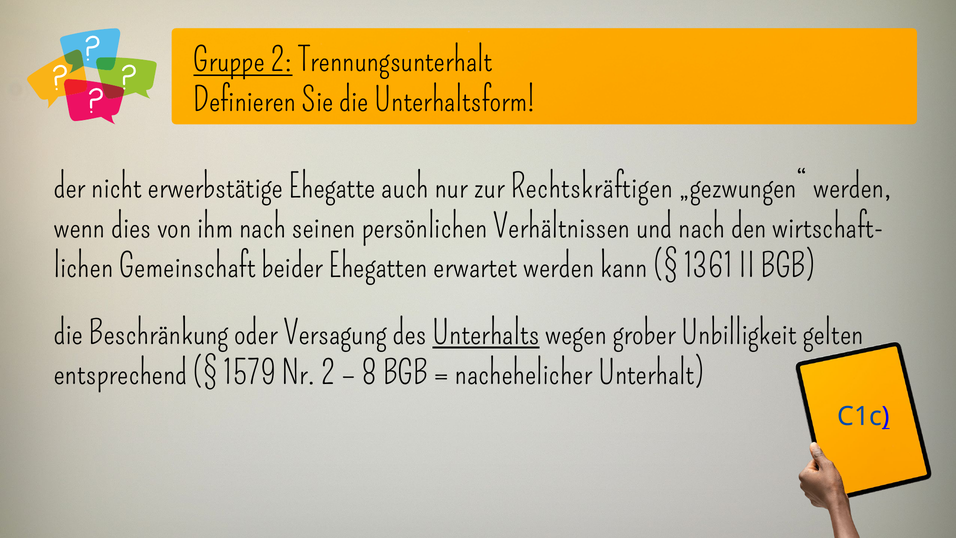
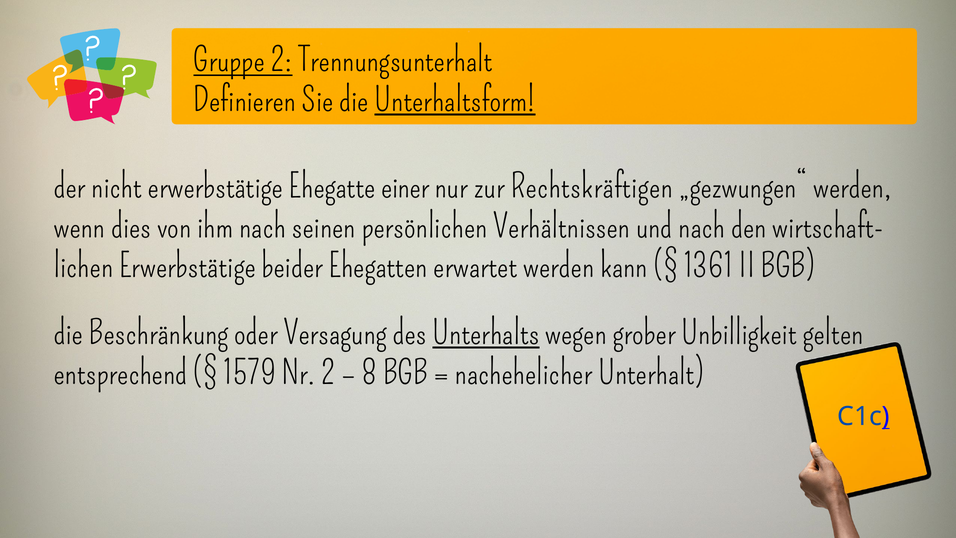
Unterhaltsform underline: none -> present (455, 100)
auch: auch -> einer (405, 187)
Gemeinschaft: Gemeinschaft -> Erwerbstätige (187, 266)
